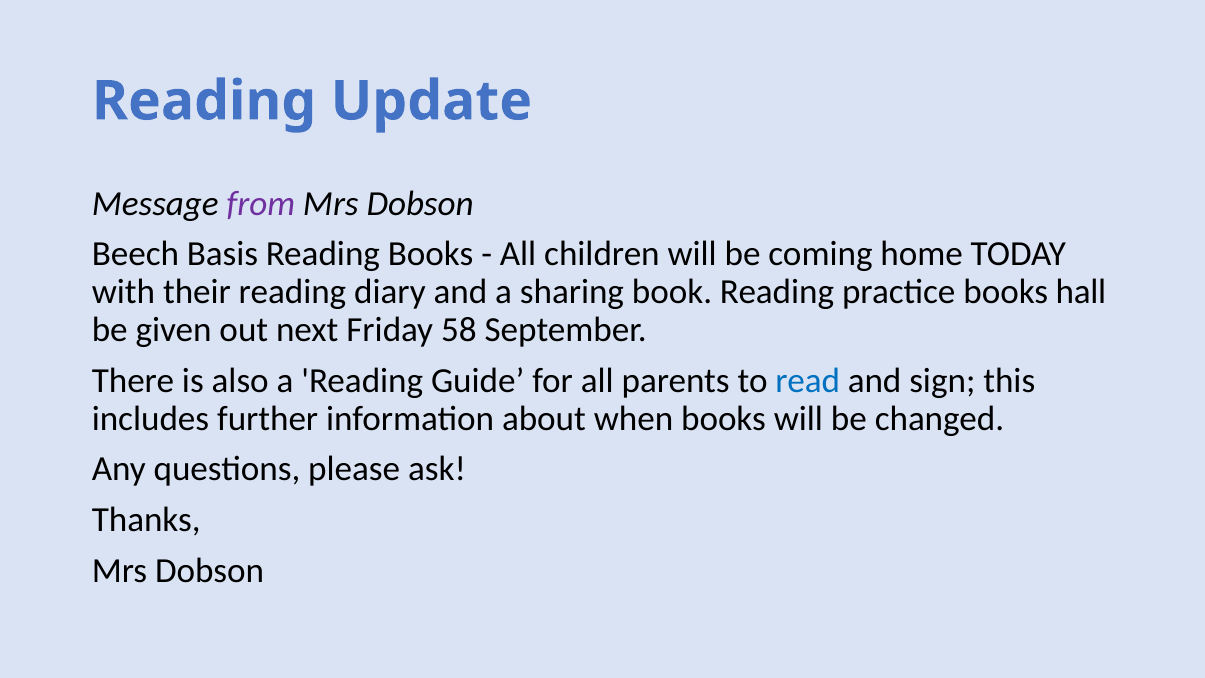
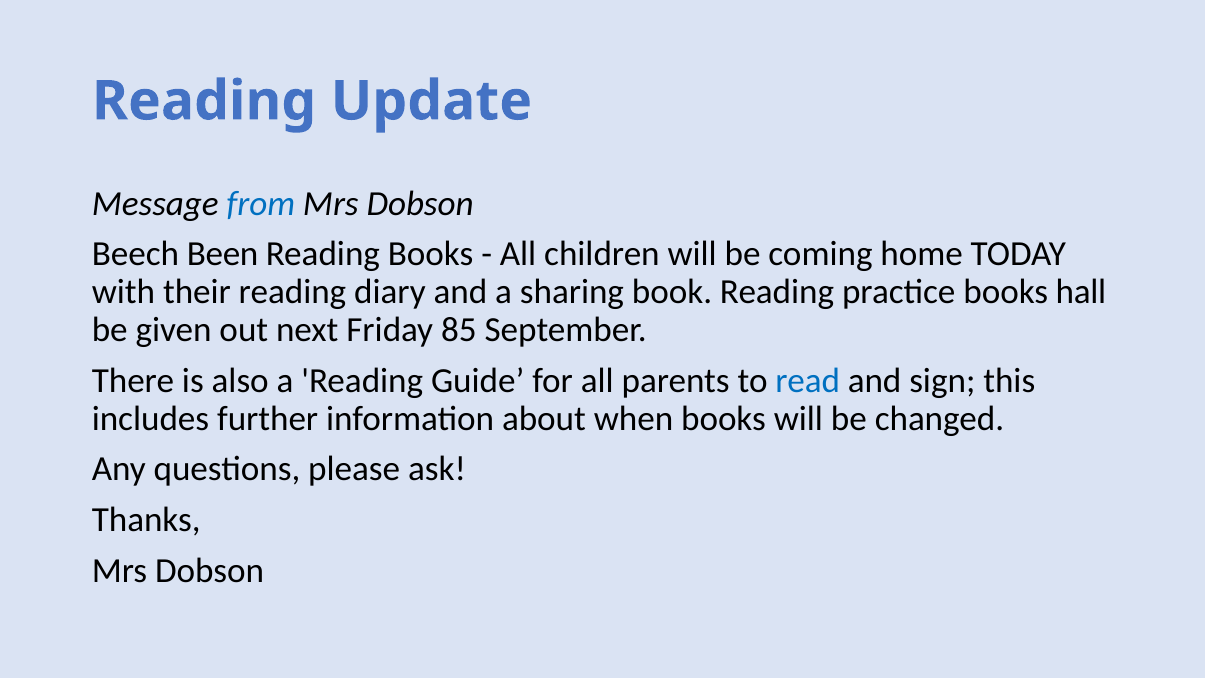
from colour: purple -> blue (261, 204)
Basis: Basis -> Been (223, 254)
58: 58 -> 85 (459, 330)
